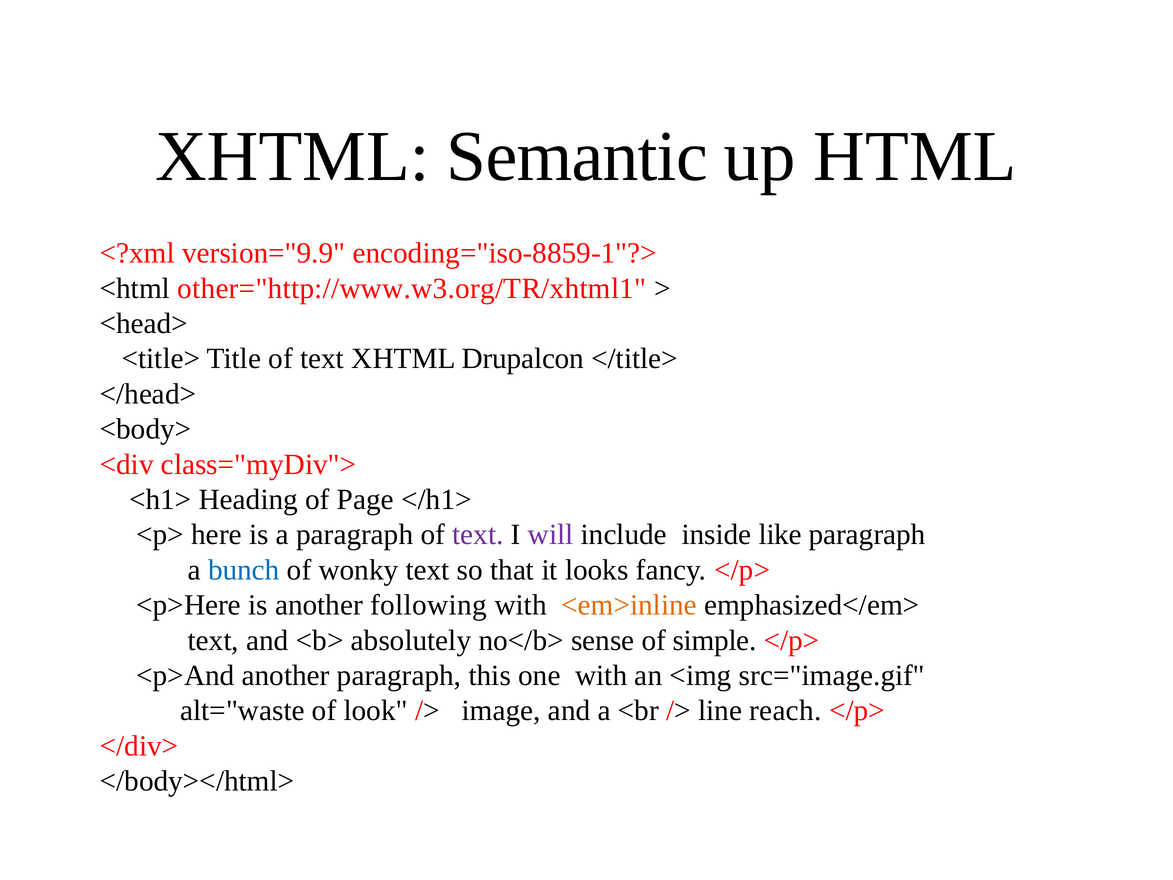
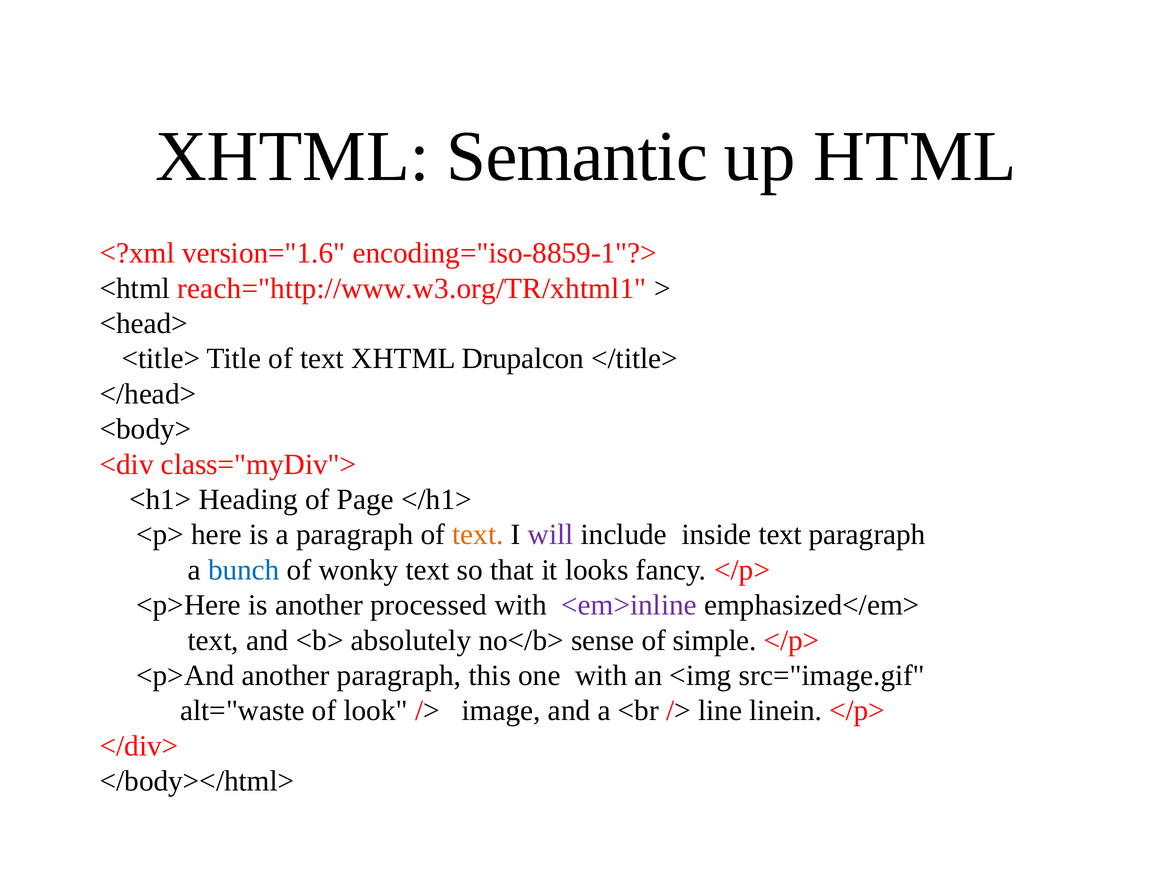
version="9.9: version="9.9 -> version="1.6 (264, 253)
other="http://www.w3.org/TR/xhtml1: other="http://www.w3.org/TR/xhtml1 -> reach="http://www.w3.org/TR/xhtml1 (412, 288)
text colour: purple -> orange (478, 535)
inside like: like -> text (780, 535)
following: following -> processed (429, 605)
<em>inline colour: orange -> purple (629, 605)
reach: reach -> linein (786, 711)
